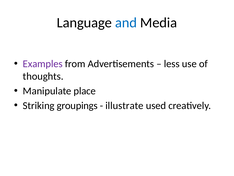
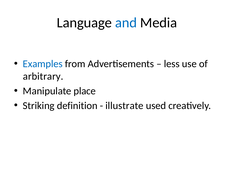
Examples colour: purple -> blue (43, 64)
thoughts: thoughts -> arbitrary (43, 76)
groupings: groupings -> definition (77, 105)
